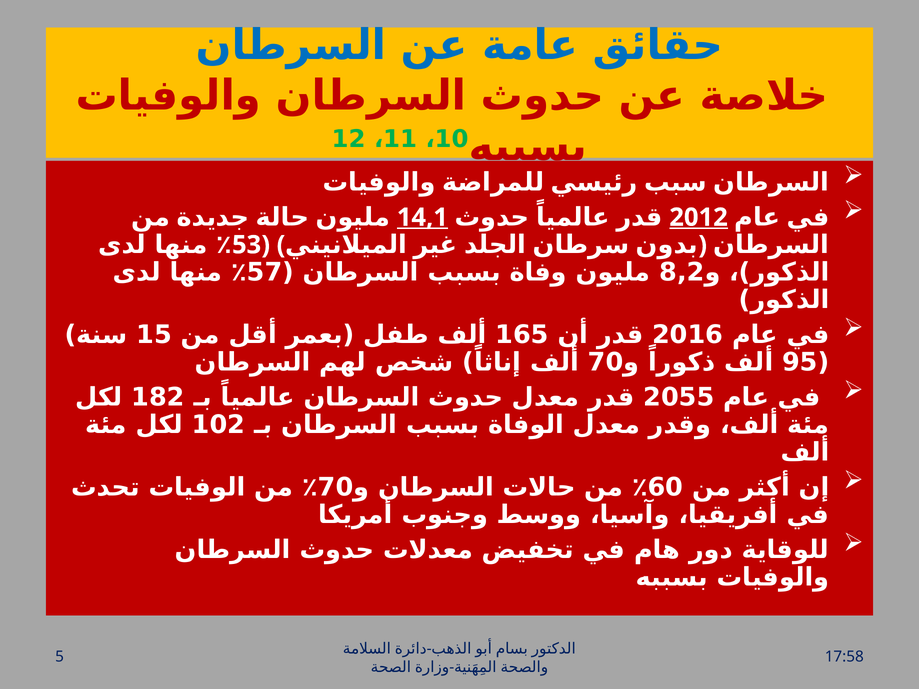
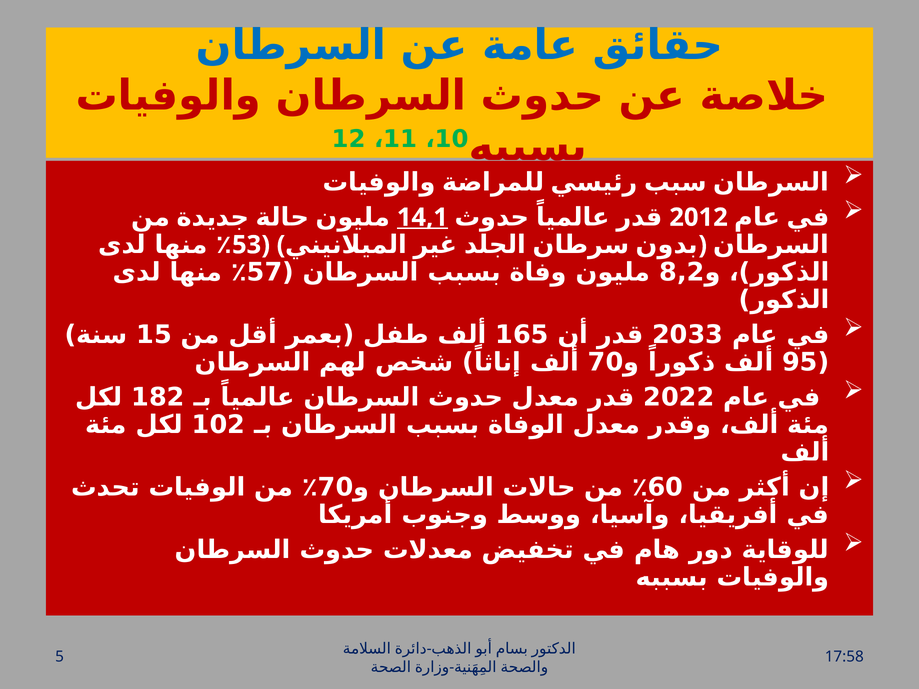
2012 underline: present -> none (699, 217)
2016: 2016 -> 2033 (688, 335)
2055: 2055 -> 2022 (679, 398)
